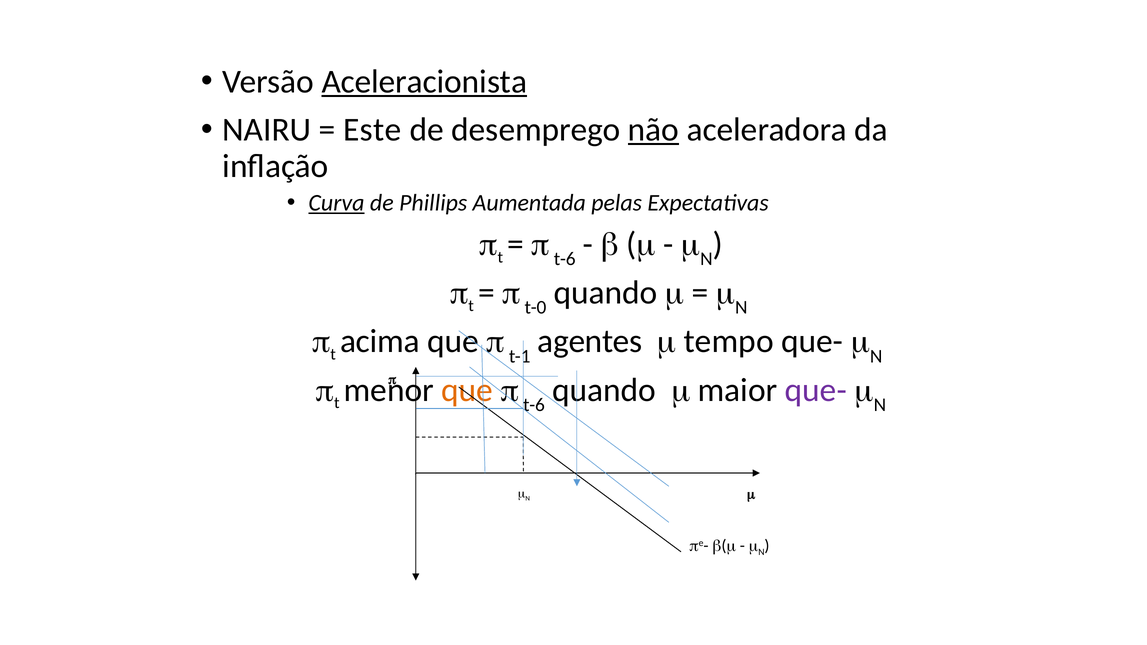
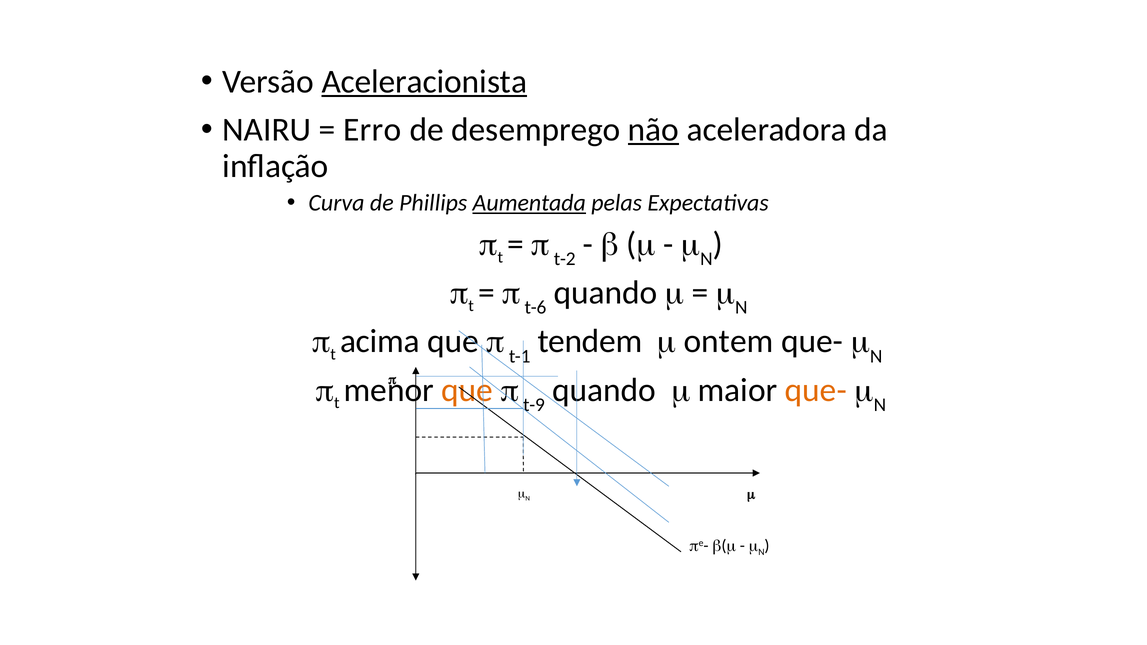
Este: Este -> Erro (372, 130)
Curva underline: present -> none (337, 203)
Aumentada underline: none -> present (529, 203)
t-6: t-6 -> t-2 (565, 259)
t-0: t-0 -> t-6 (535, 308)
agentes: agentes -> tendem (590, 342)
tempo: tempo -> ontem (729, 342)
t-6: t-6 -> t-9 (534, 405)
que- colour: purple -> orange (816, 390)
